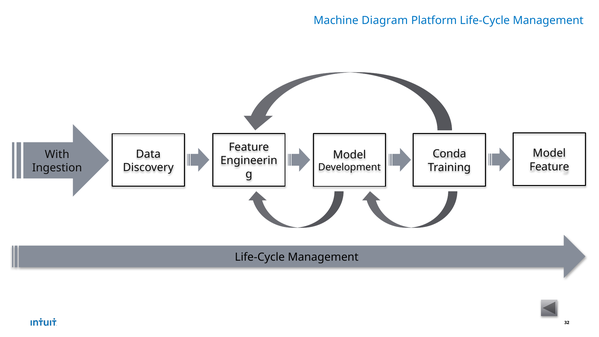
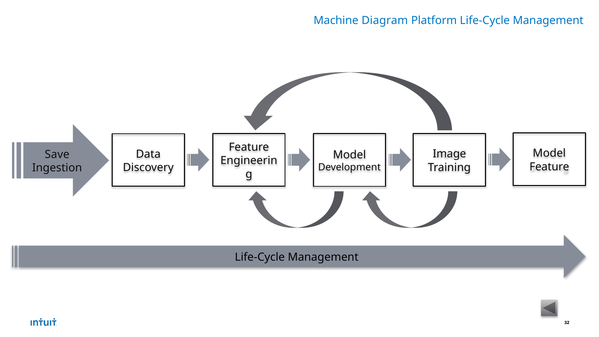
Conda: Conda -> Image (449, 154)
With: With -> Save (57, 154)
